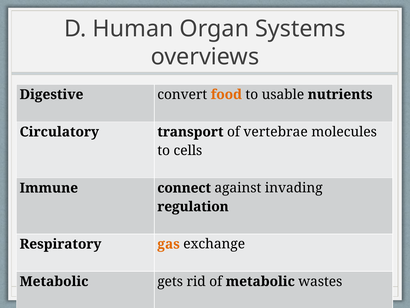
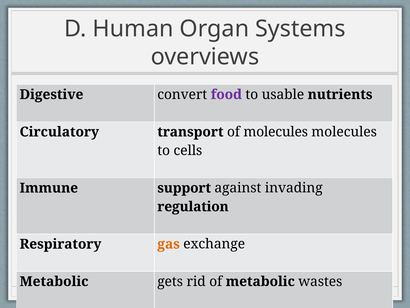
food colour: orange -> purple (226, 94)
of vertebrae: vertebrae -> molecules (276, 132)
connect: connect -> support (184, 188)
